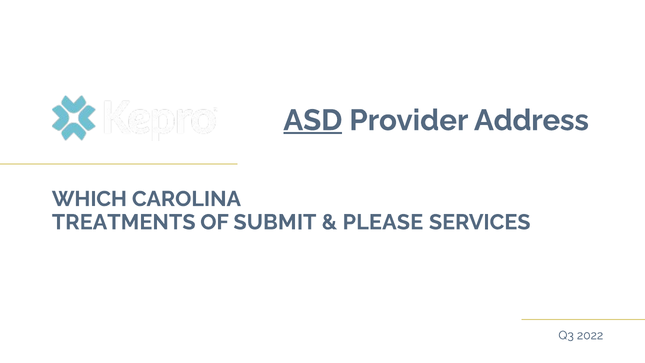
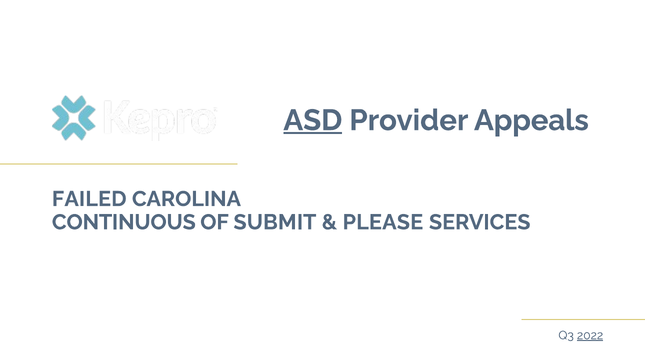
Address: Address -> Appeals (531, 120)
WHICH: WHICH -> FAILED (89, 199)
TREATMENTS: TREATMENTS -> CONTINUOUS (124, 222)
2022 underline: none -> present (590, 335)
